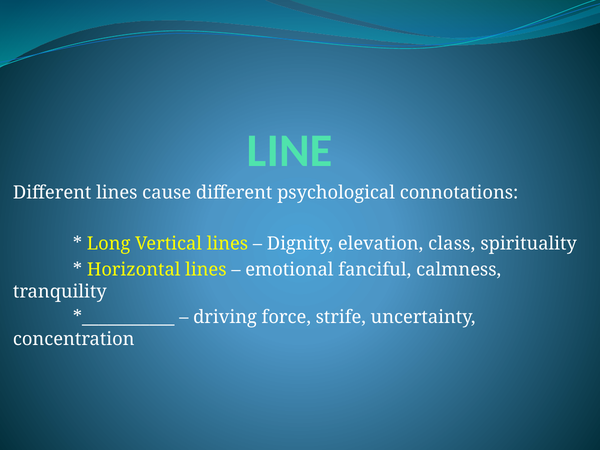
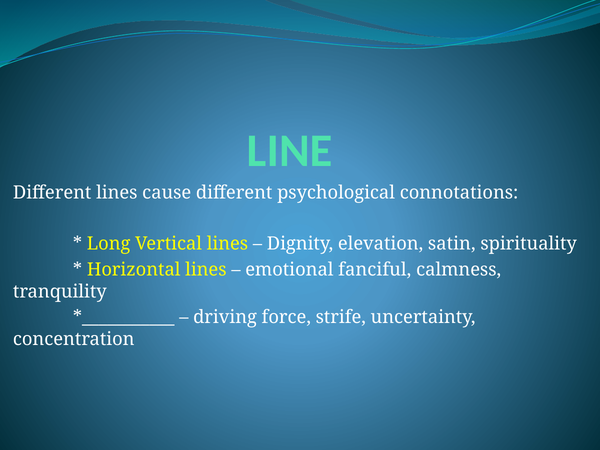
class: class -> satin (452, 244)
